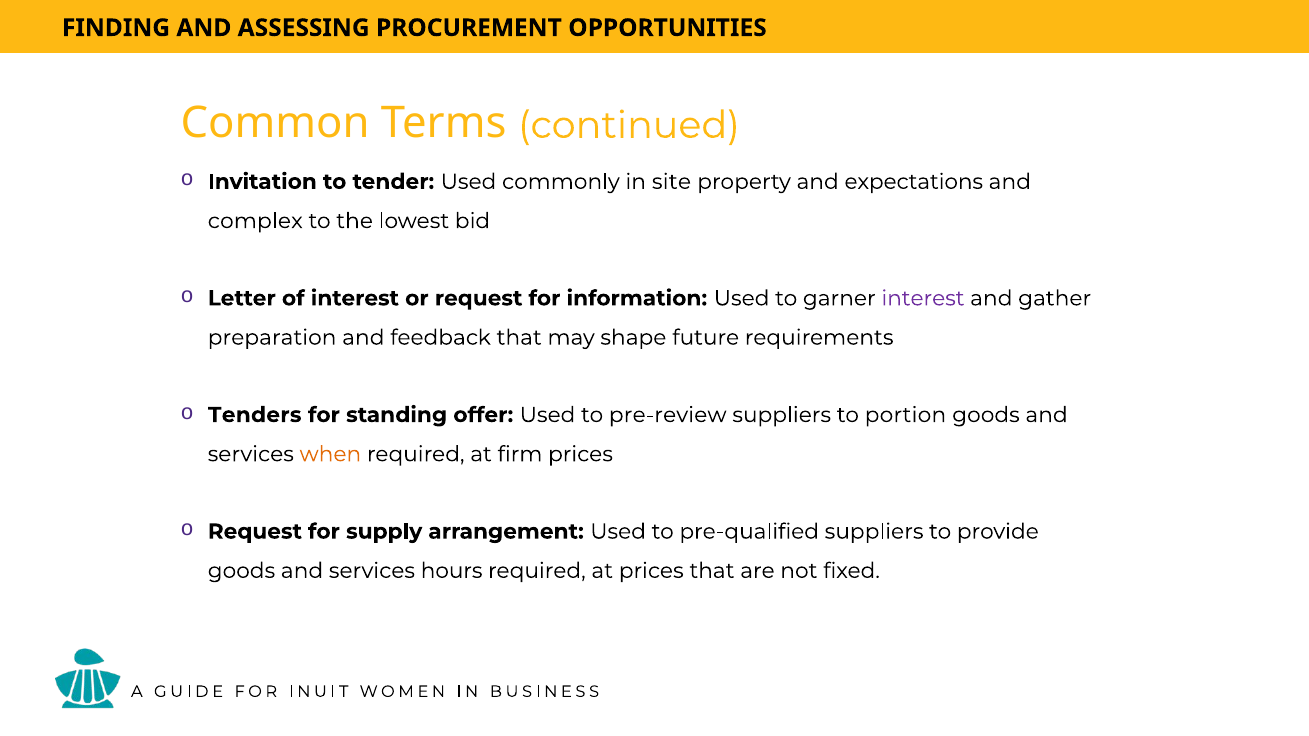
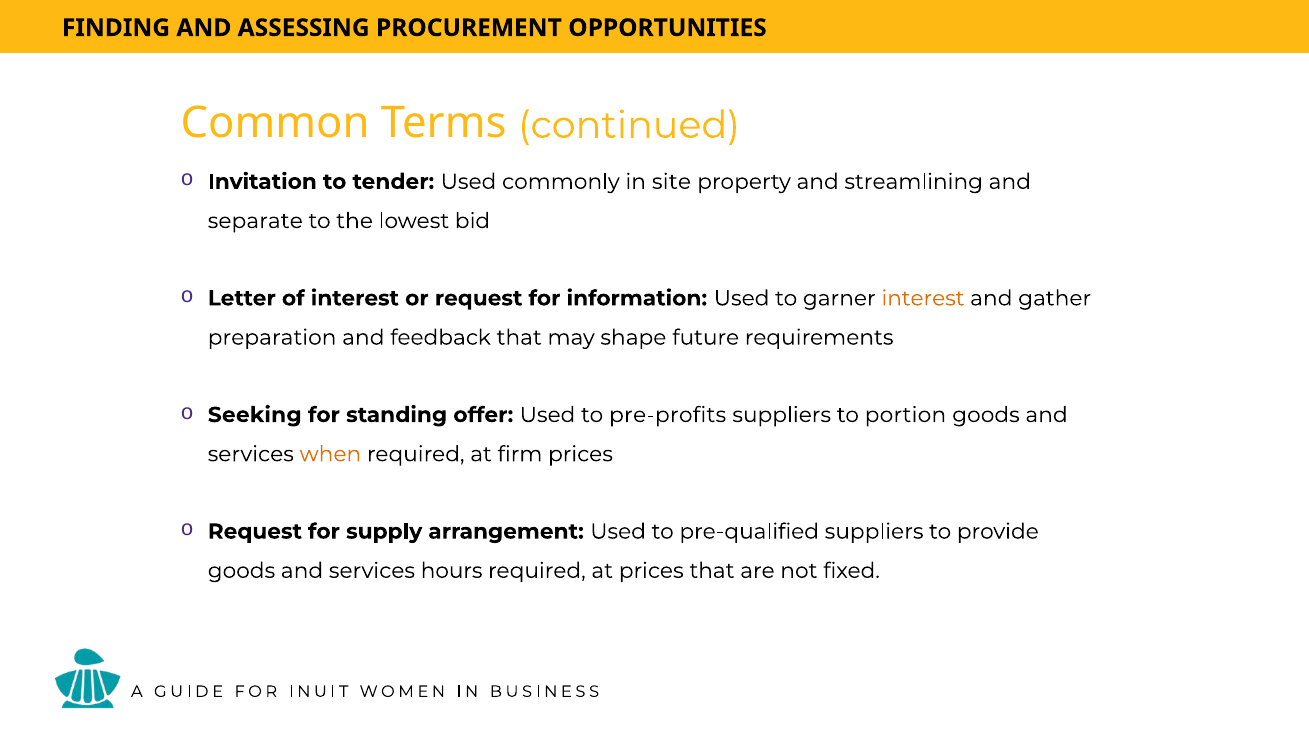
expectations: expectations -> streamlining (914, 182)
complex: complex -> separate (255, 221)
interest colour: purple -> orange (923, 298)
Tenders: Tenders -> Seeking (255, 415)
pre-review: pre-review -> pre-profits (668, 415)
